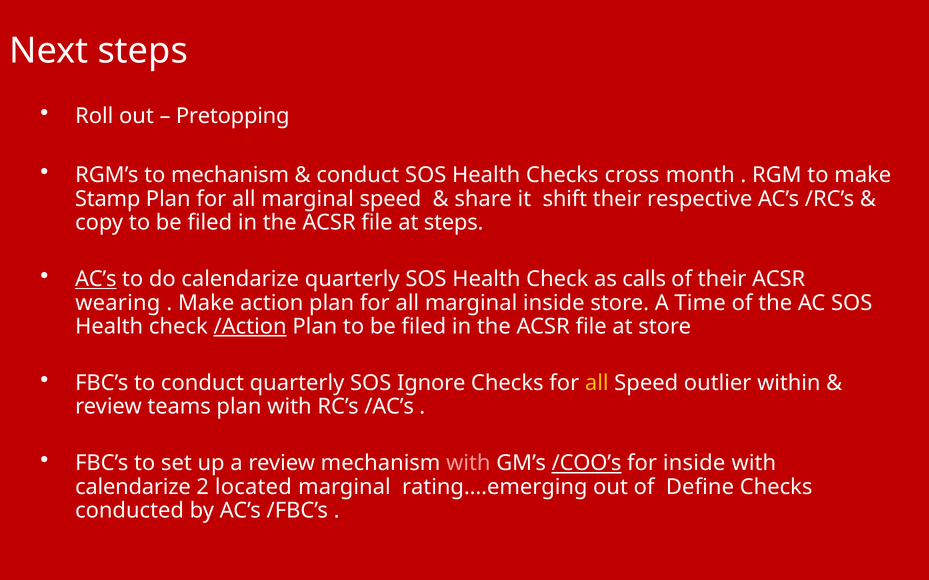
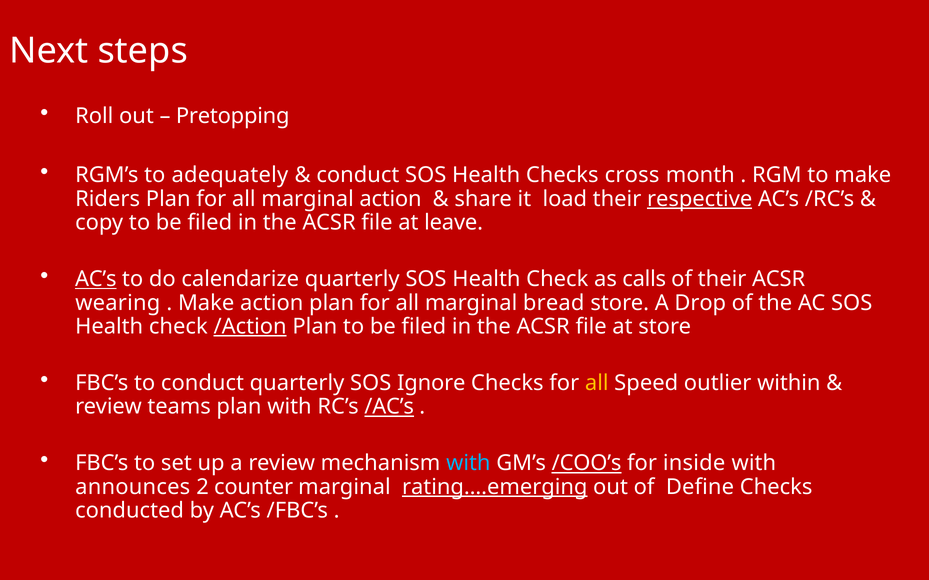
to mechanism: mechanism -> adequately (230, 175)
Stamp: Stamp -> Riders (108, 199)
marginal speed: speed -> action (390, 199)
shift: shift -> load (565, 199)
respective underline: none -> present (700, 199)
at steps: steps -> leave (454, 223)
marginal inside: inside -> bread (554, 303)
Time: Time -> Drop (700, 303)
/AC’s underline: none -> present (389, 407)
with colour: pink -> light blue (468, 464)
calendarize: calendarize -> announces (133, 487)
located: located -> counter (254, 487)
rating….emerging underline: none -> present (495, 487)
